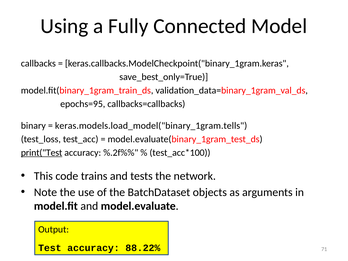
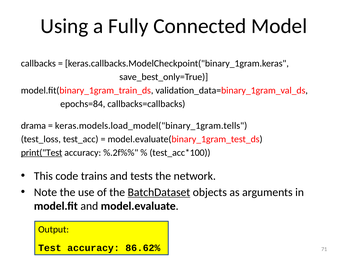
epochs=95: epochs=95 -> epochs=84 (83, 104)
binary: binary -> drama (33, 126)
BatchDataset underline: none -> present (159, 192)
88.22%: 88.22% -> 86.62% (143, 248)
